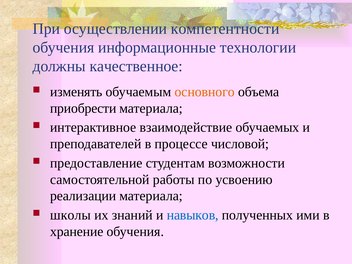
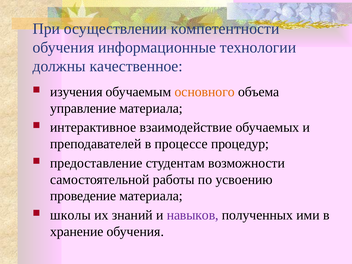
изменять: изменять -> изучения (76, 92)
приобрести: приобрести -> управление (83, 108)
числовой: числовой -> процедур (240, 144)
реализации: реализации -> проведение (83, 196)
навыков colour: blue -> purple (193, 215)
